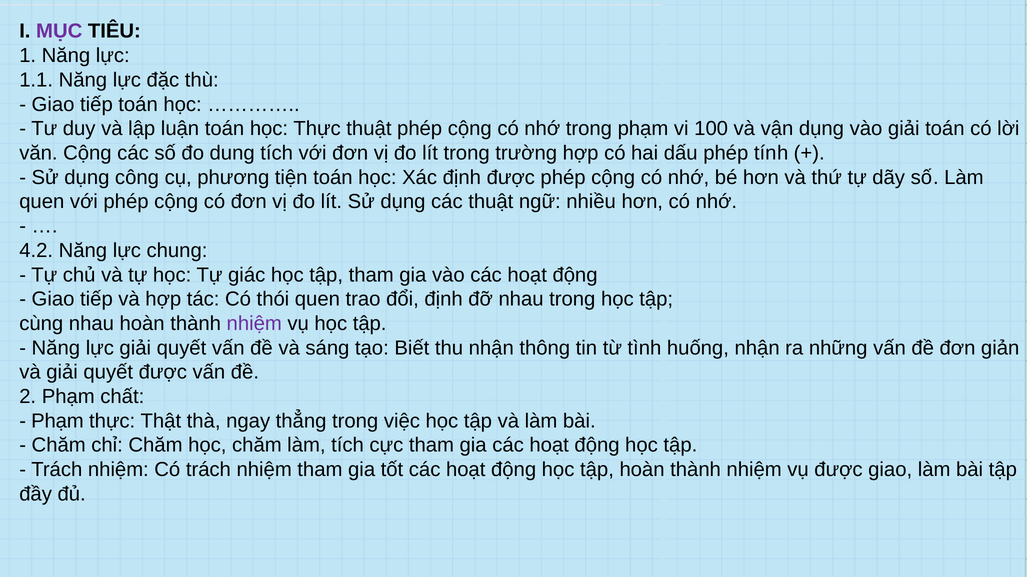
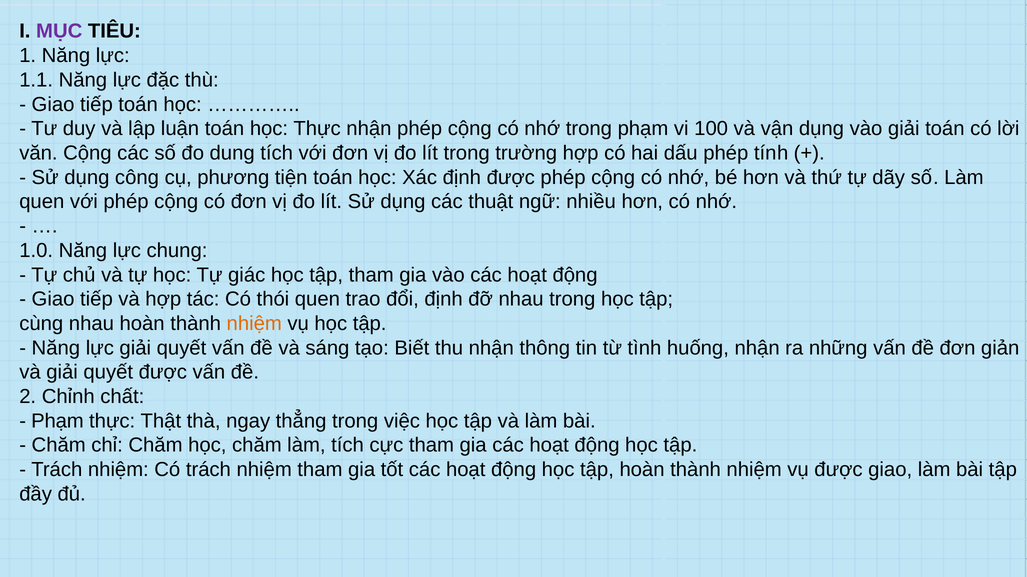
Thực thuật: thuật -> nhận (369, 129)
4.2: 4.2 -> 1.0 (36, 251)
nhiệm colour: purple -> orange (254, 324)
2 Phạm: Phạm -> Chỉnh (68, 397)
